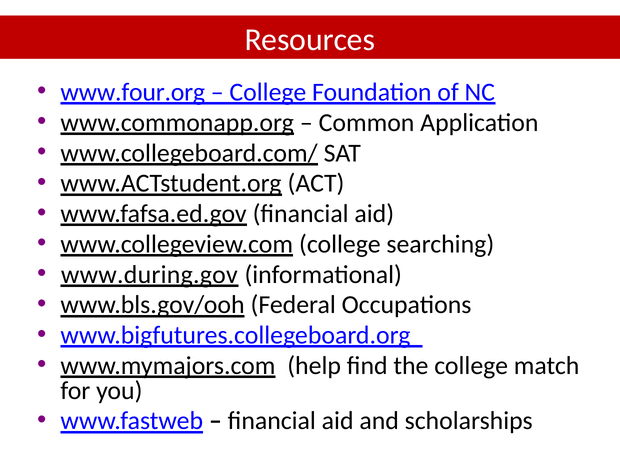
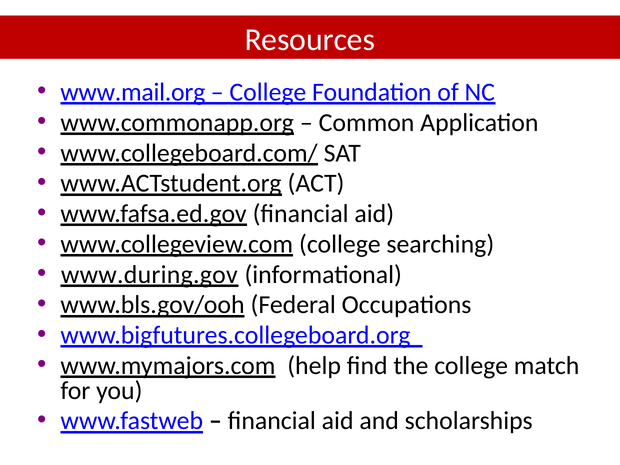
www.four.org: www.four.org -> www.mail.org (133, 92)
